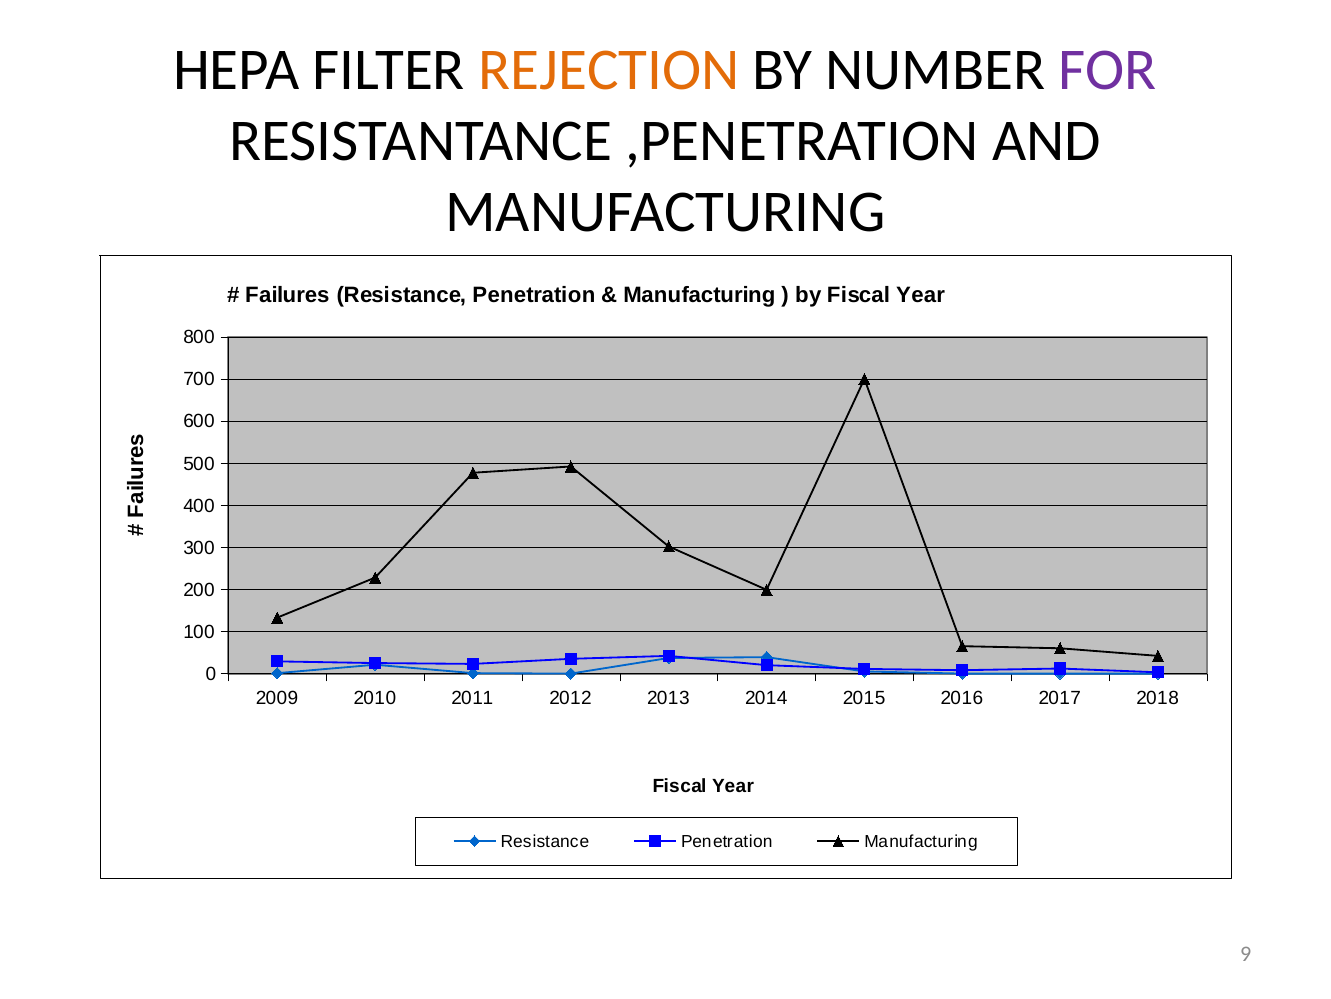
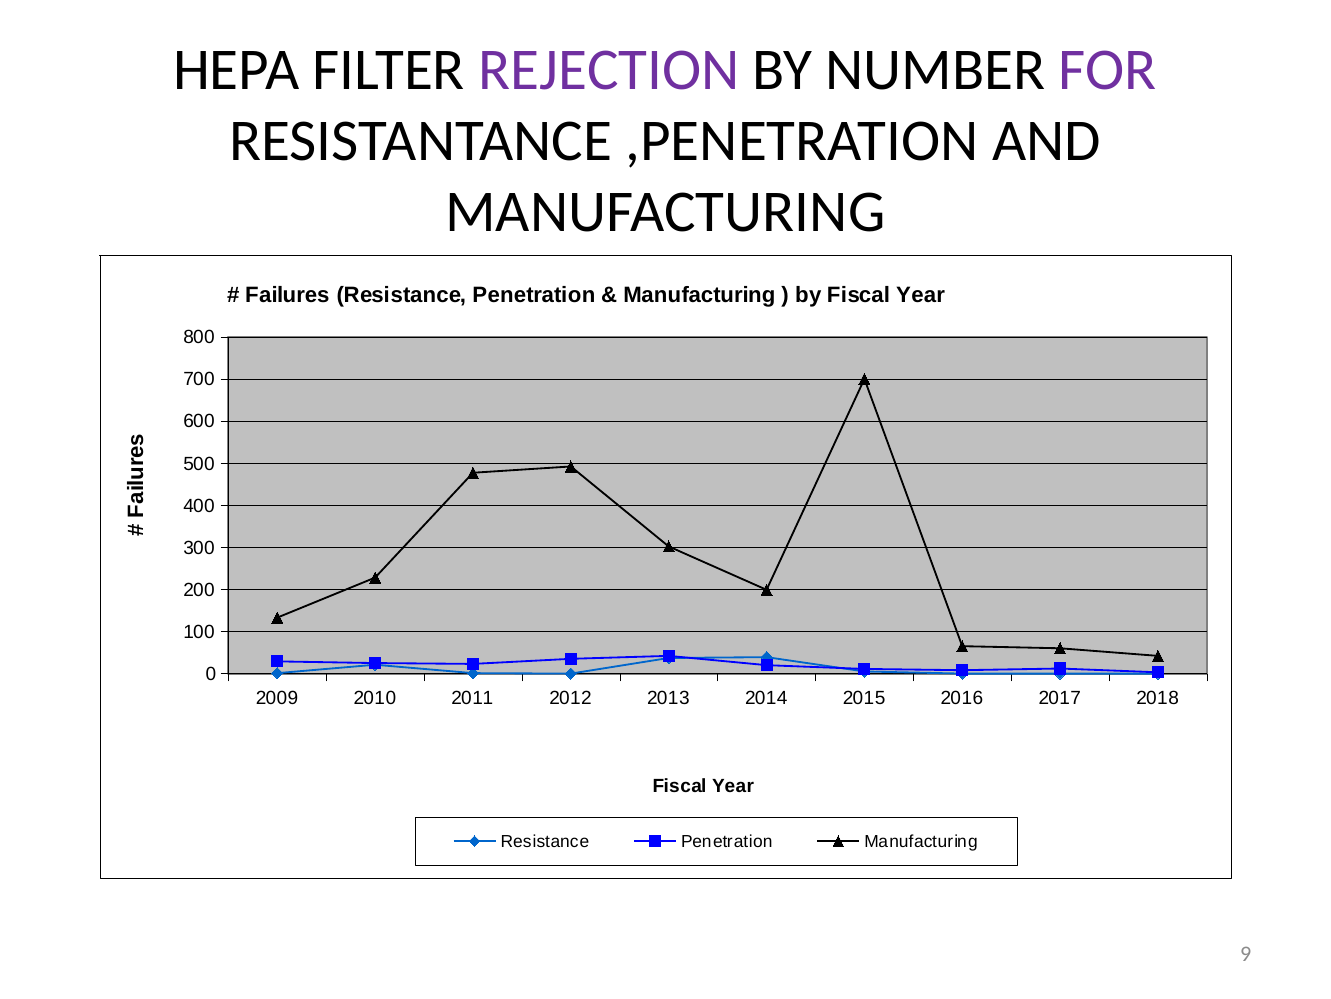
REJECTION colour: orange -> purple (609, 70)
